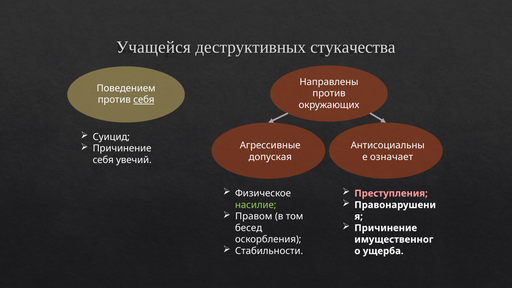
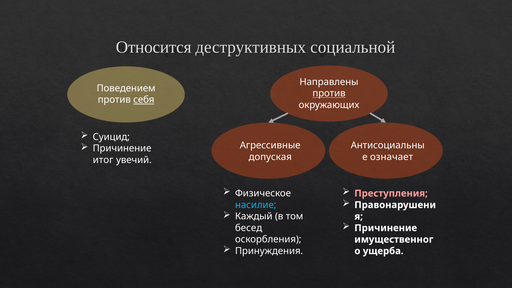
Учащейся: Учащейся -> Относится (154, 47)
стукачества: стукачества -> социальной (353, 47)
против underline: none -> present (329, 93)
себя: себя -> итог (103, 160)
насилие colour: light green -> light blue (256, 205)
Правом: Правом -> Каждый (254, 216)
Стабильности: Стабильности -> Принуждения (269, 251)
